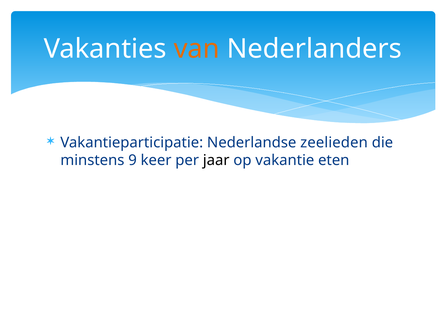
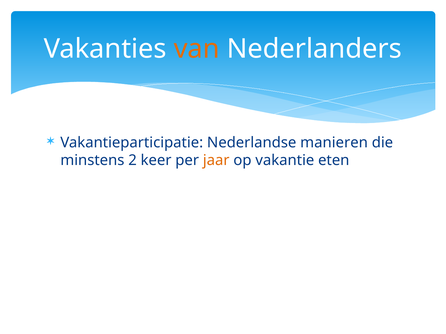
zeelieden: zeelieden -> manieren (334, 143)
9: 9 -> 2 (133, 161)
jaar colour: black -> orange (216, 161)
